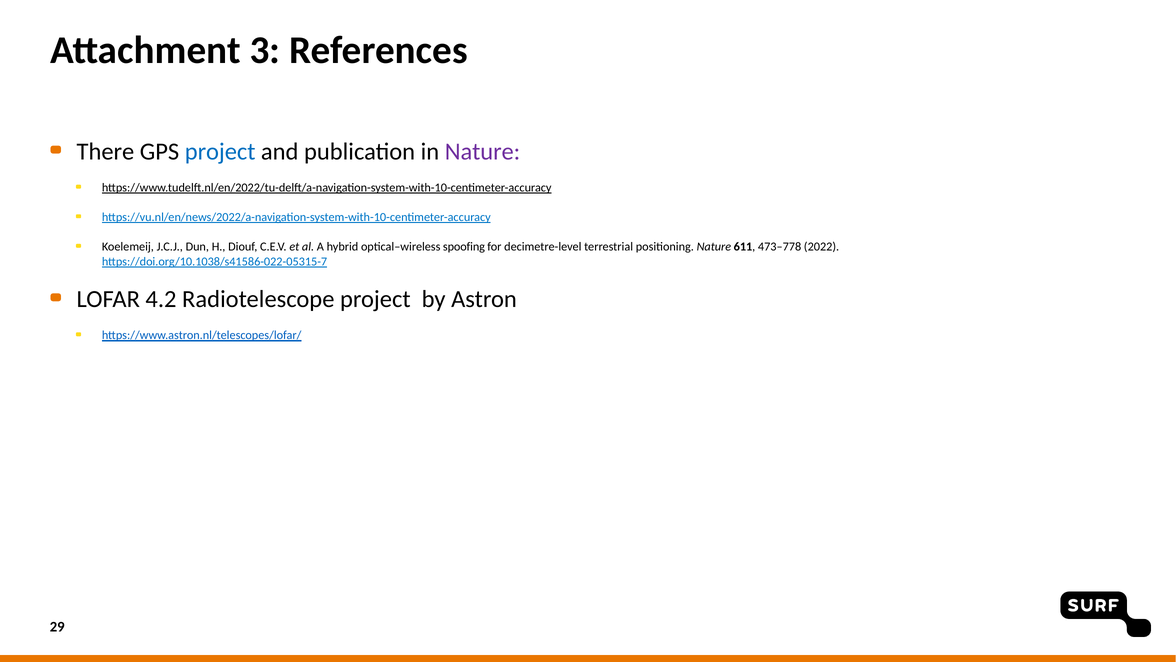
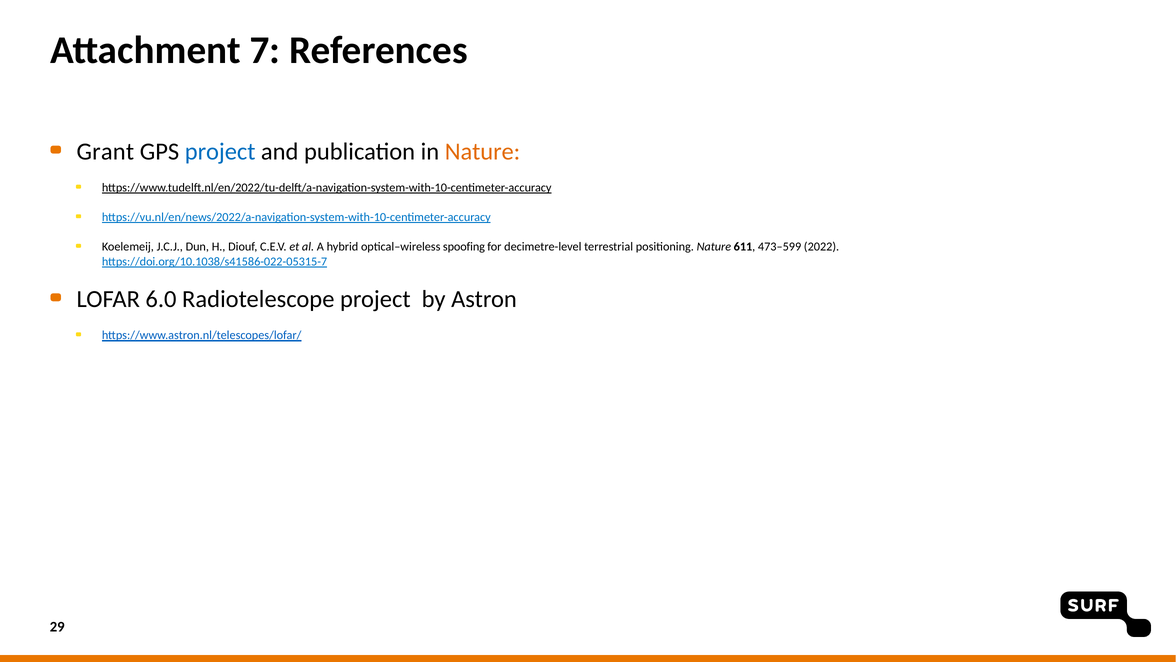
3: 3 -> 7 (265, 50)
There: There -> Grant (105, 152)
Nature colour: purple -> orange (483, 152)
473–778: 473–778 -> 473–599 (780, 247)
4.2: 4.2 -> 6.0 (161, 299)
